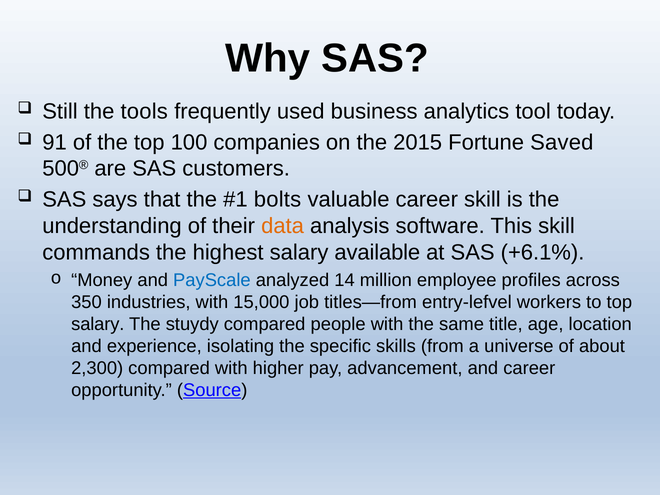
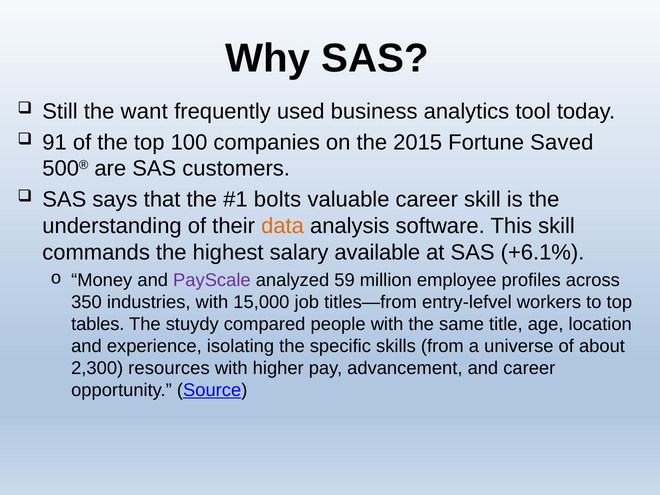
tools: tools -> want (144, 112)
PayScale colour: blue -> purple (212, 280)
14: 14 -> 59 (345, 280)
salary: salary -> tables (98, 324)
2,300 compared: compared -> resources (169, 368)
